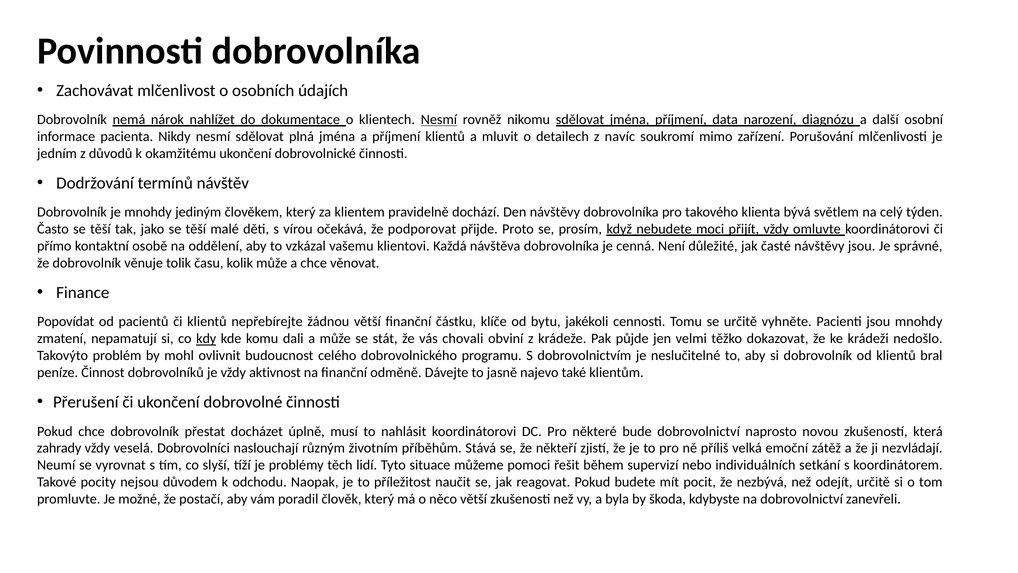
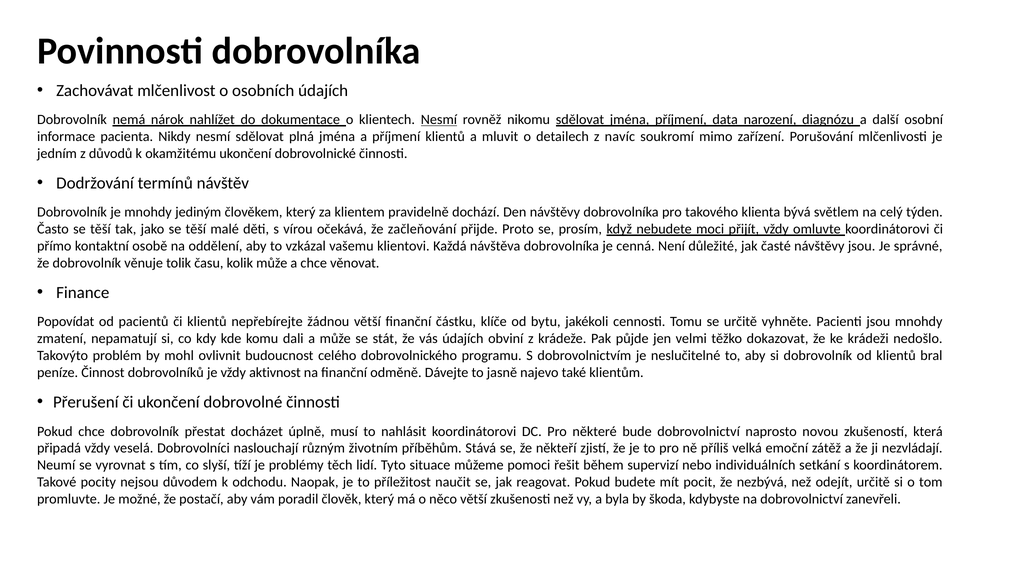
podporovat: podporovat -> začleňování (422, 229)
kdy underline: present -> none (206, 339)
vás chovali: chovali -> údajích (463, 339)
zahrady: zahrady -> připadá (59, 448)
